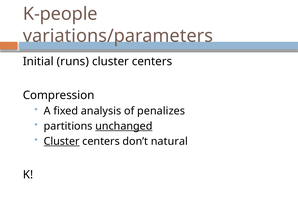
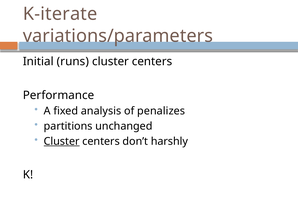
K-people: K-people -> K-iterate (60, 14)
Compression: Compression -> Performance (59, 95)
unchanged underline: present -> none (124, 126)
natural: natural -> harshly (169, 141)
